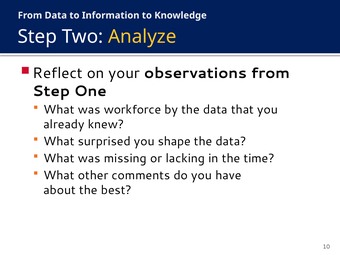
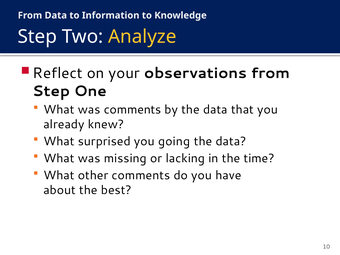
was workforce: workforce -> comments (133, 110)
shape: shape -> going (174, 141)
